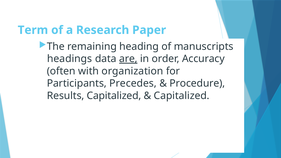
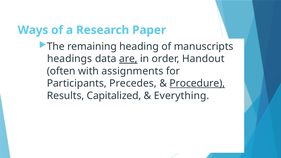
Term: Term -> Ways (33, 30)
Accuracy: Accuracy -> Handout (203, 59)
organization: organization -> assignments (132, 71)
Procedure underline: none -> present (197, 83)
Capitalized: Capitalized -> Everything (182, 96)
